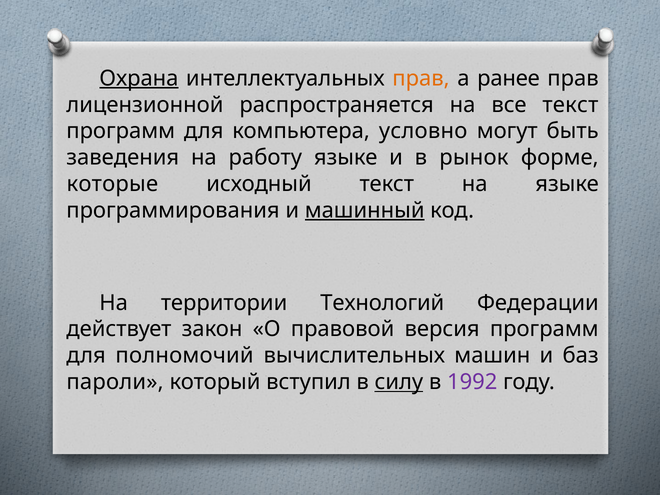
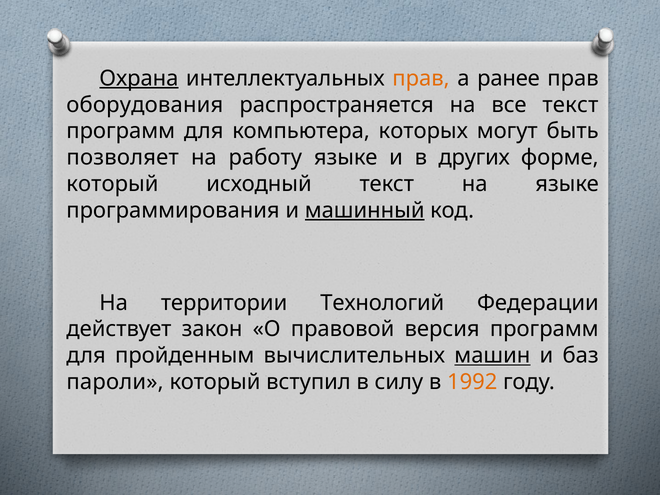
лицензионной: лицензионной -> оборудования (145, 105)
условно: условно -> которых (423, 131)
заведения: заведения -> позволяет (123, 158)
рынок: рынок -> других (474, 158)
которые: которые -> который (112, 184)
полномочий: полномочий -> пройденным (185, 356)
машин underline: none -> present (492, 356)
силу underline: present -> none (399, 382)
1992 colour: purple -> orange (472, 382)
